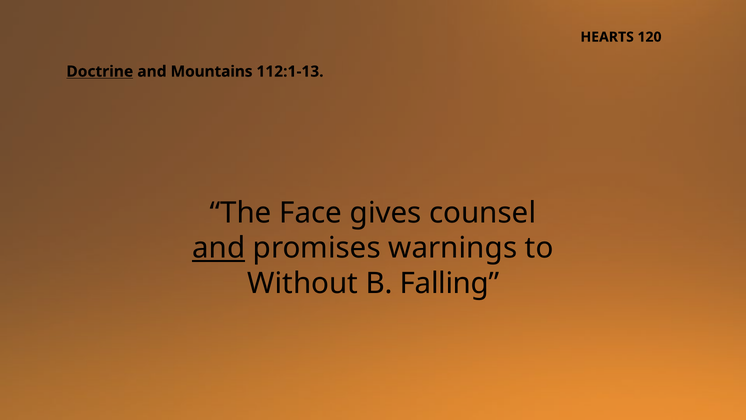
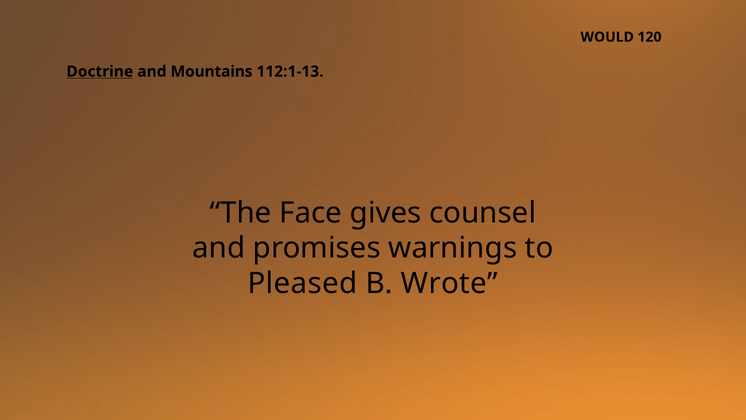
HEARTS: HEARTS -> WOULD (607, 37)
and underline: present -> none (219, 248)
Without: Without -> Pleased (303, 283)
Falling: Falling -> Wrote (449, 283)
